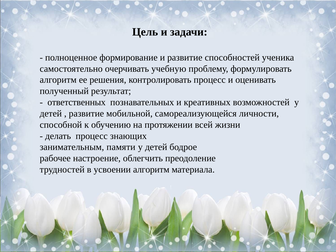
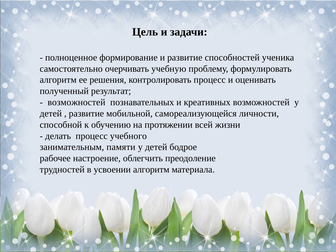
ответственных: ответственных -> возможностей (76, 102)
знающих: знающих -> учебного (128, 136)
